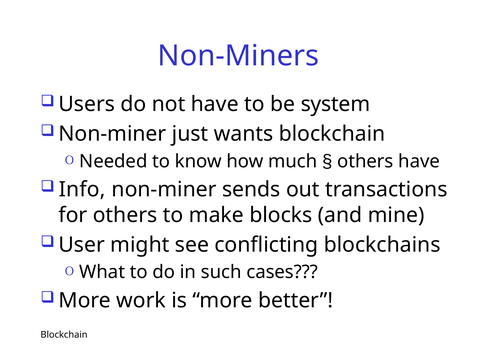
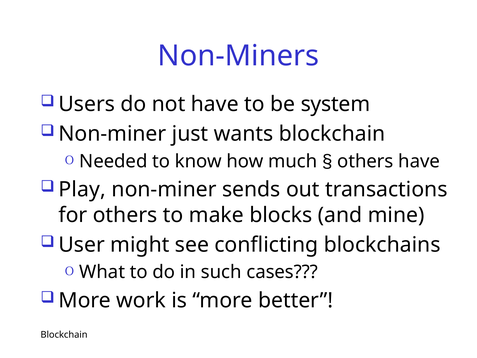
Info: Info -> Play (82, 189)
